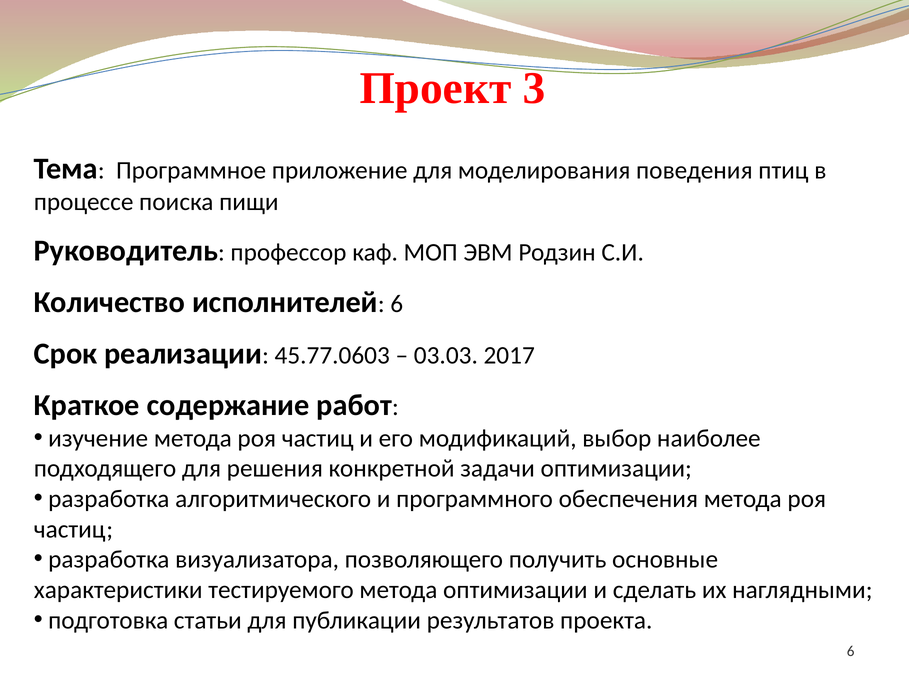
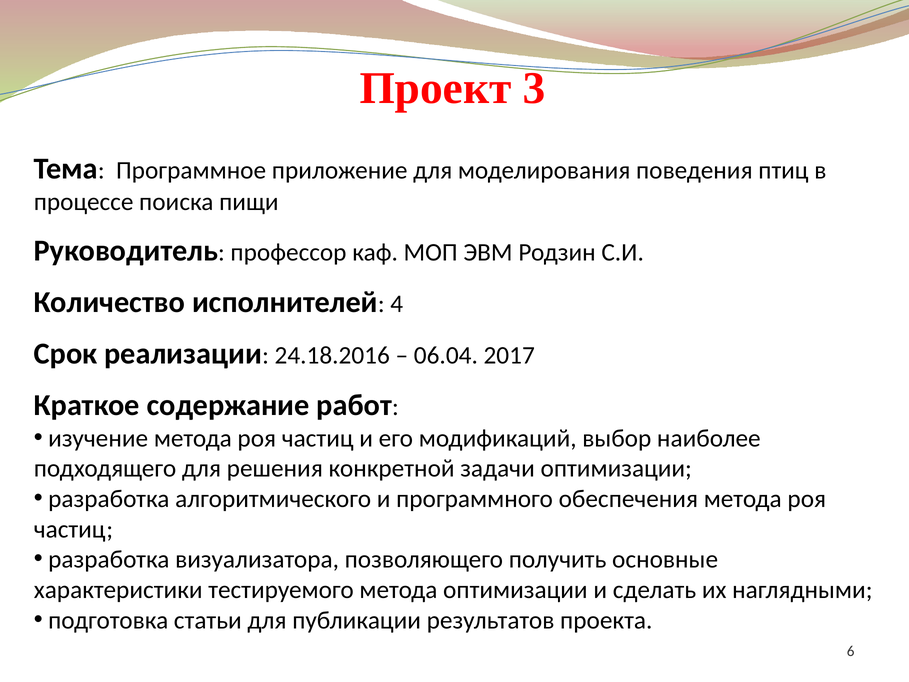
6: 6 -> 4 (397, 304)
45.77.0603: 45.77.0603 -> 24.18.2016 (332, 355)
03.03: 03.03 -> 06.04 (446, 355)
